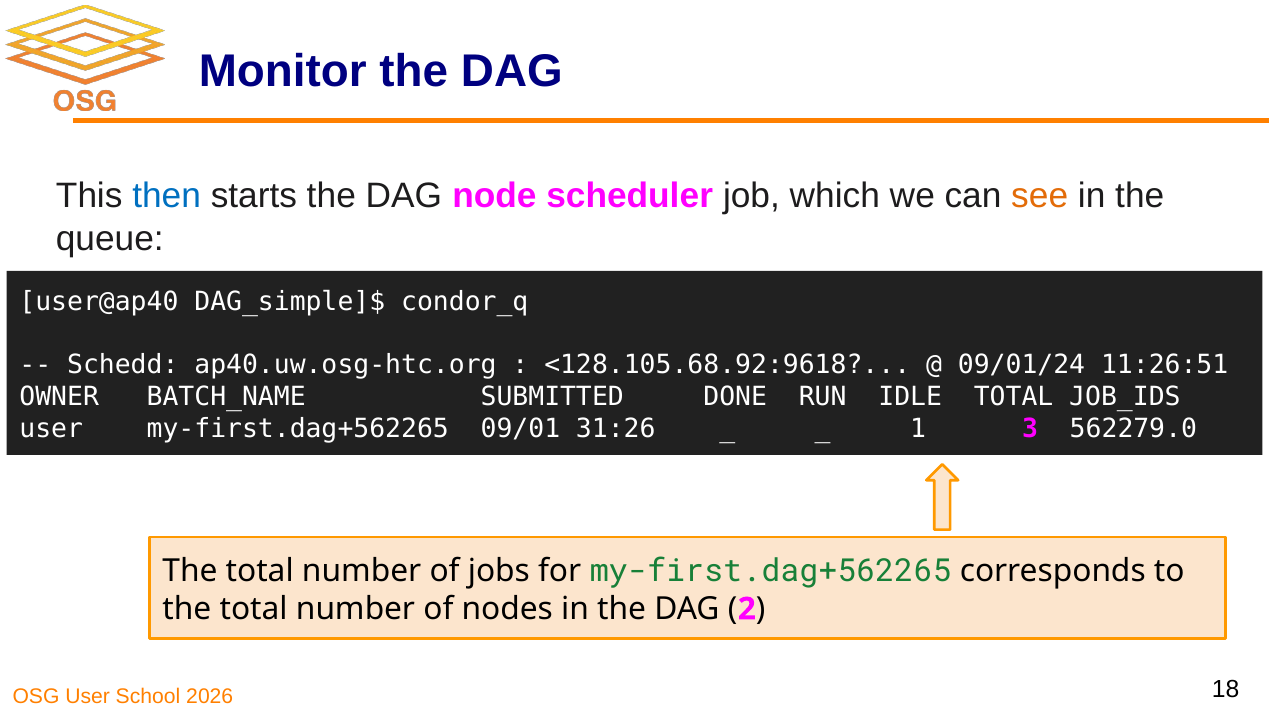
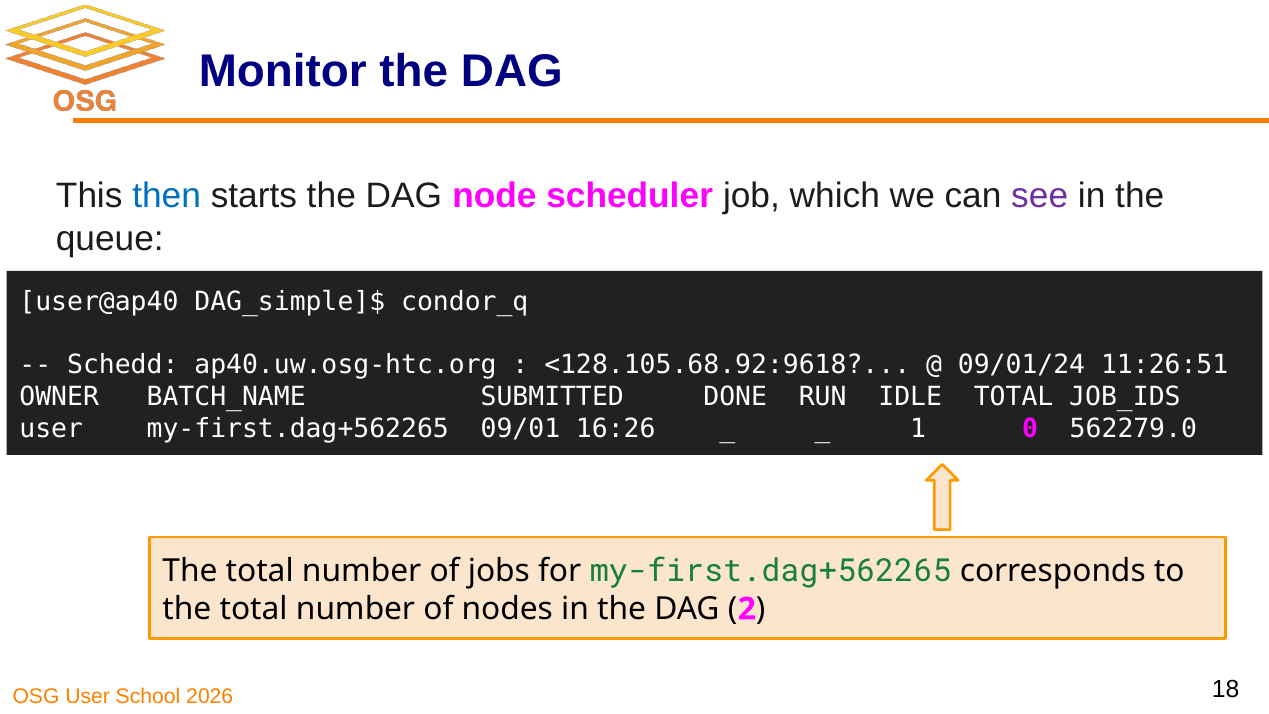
see colour: orange -> purple (1040, 196)
31:26: 31:26 -> 16:26 (616, 428)
3: 3 -> 0 (1030, 428)
